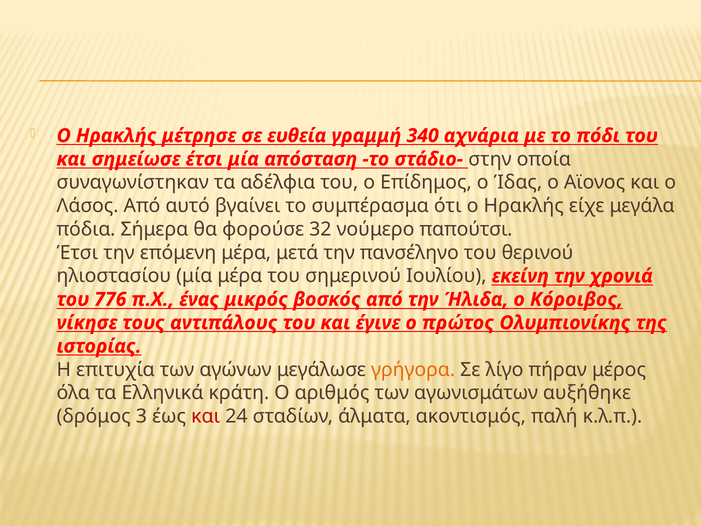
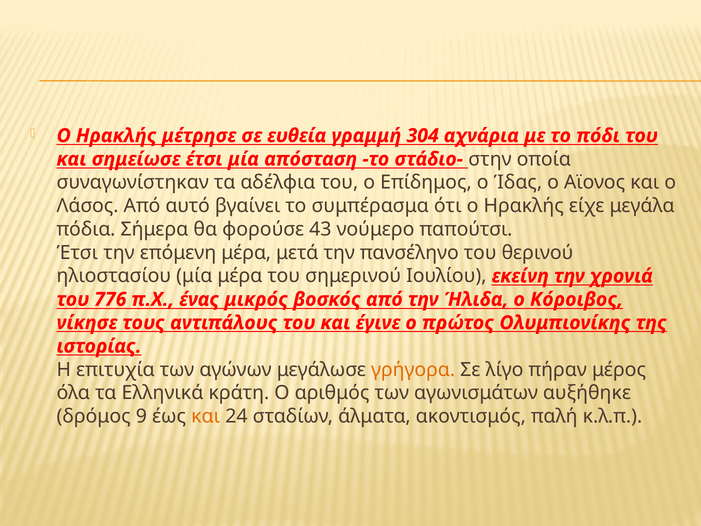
340: 340 -> 304 (423, 136)
32: 32 -> 43 (320, 229)
3: 3 -> 9 (141, 416)
και colour: red -> orange (206, 416)
